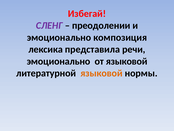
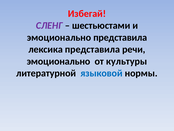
преодолении: преодолении -> шестьюстами (101, 25)
эмоционально композиция: композиция -> представила (120, 37)
от языковой: языковой -> культуры (127, 61)
языковой colour: orange -> blue (102, 73)
